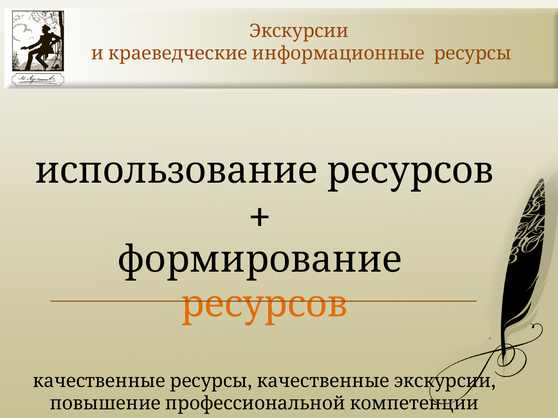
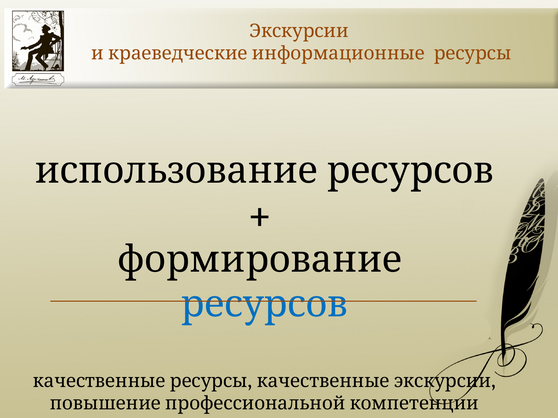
ресурсов colour: orange -> blue (264, 305)
